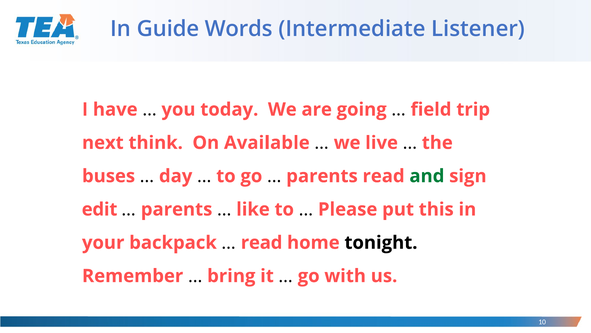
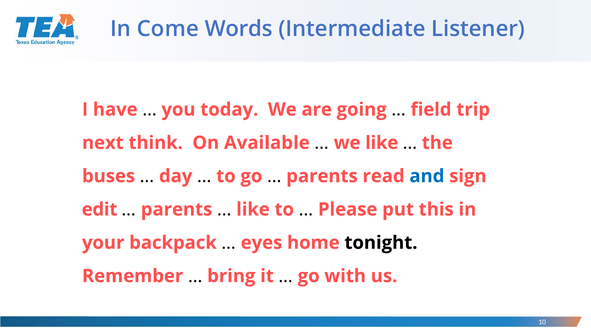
Guide: Guide -> Come (168, 29)
we live: live -> like (382, 143)
and colour: green -> blue (427, 176)
read: read -> eyes (262, 242)
